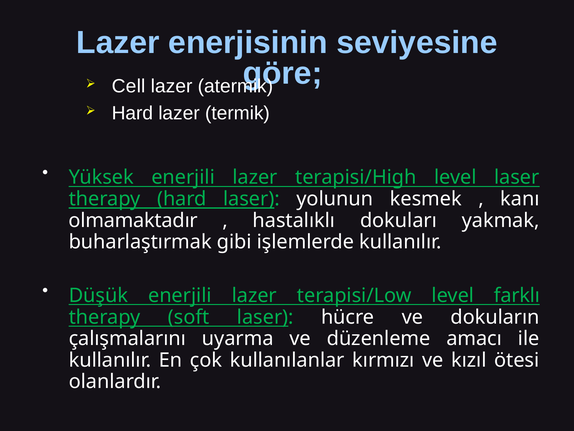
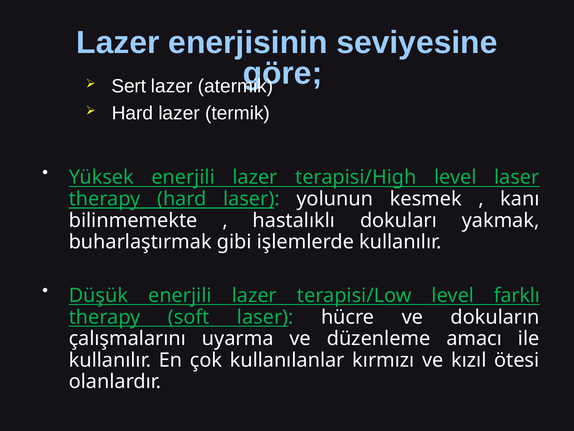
Cell: Cell -> Sert (129, 86)
olmamaktadır: olmamaktadır -> bilinmemekte (133, 220)
